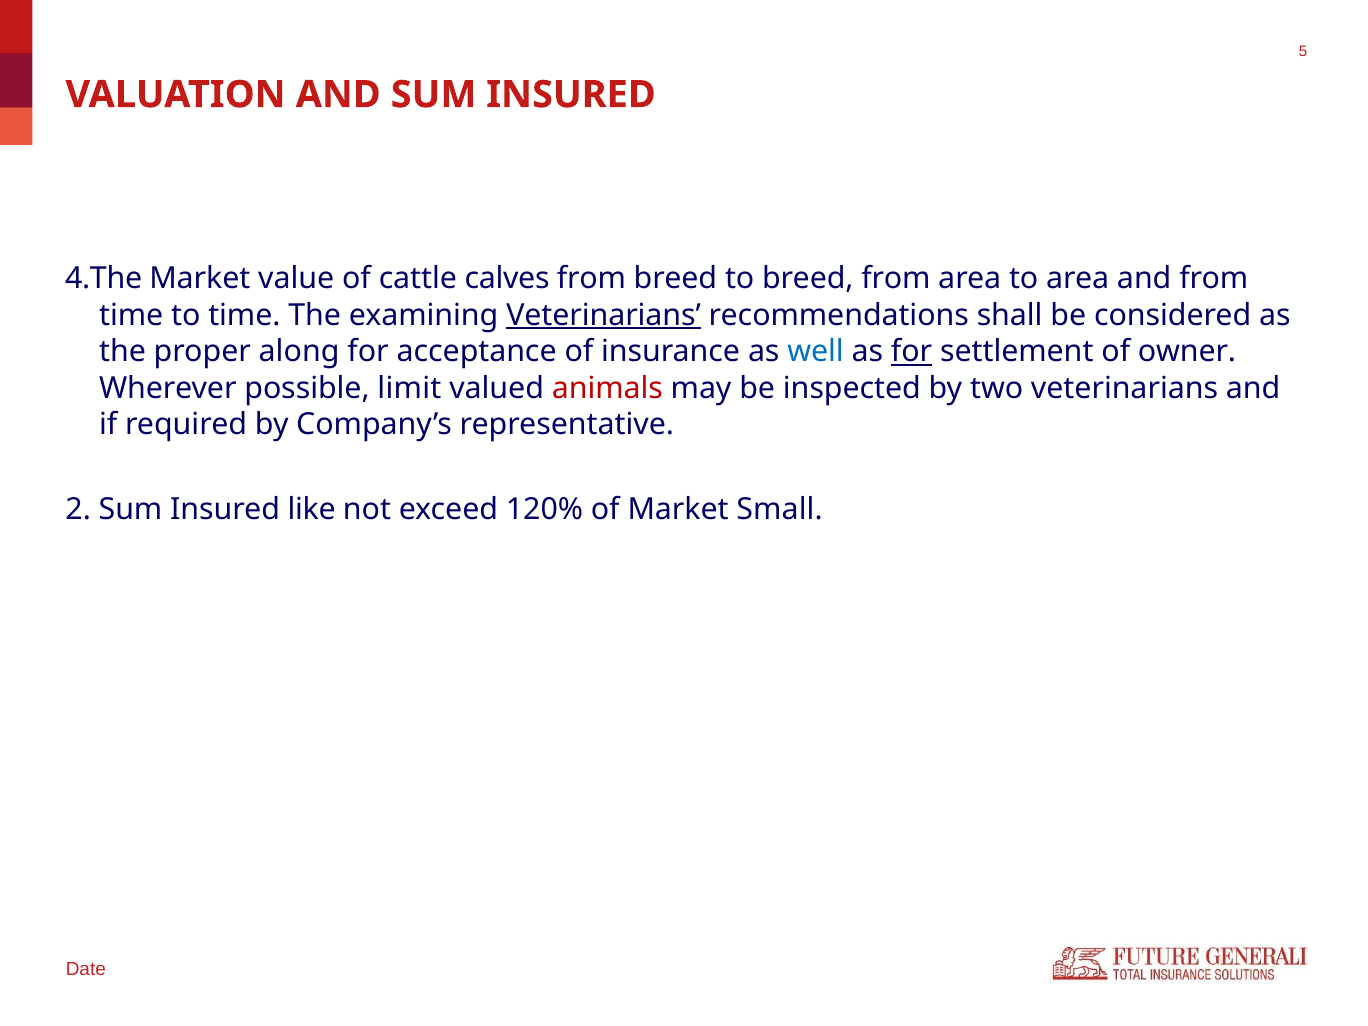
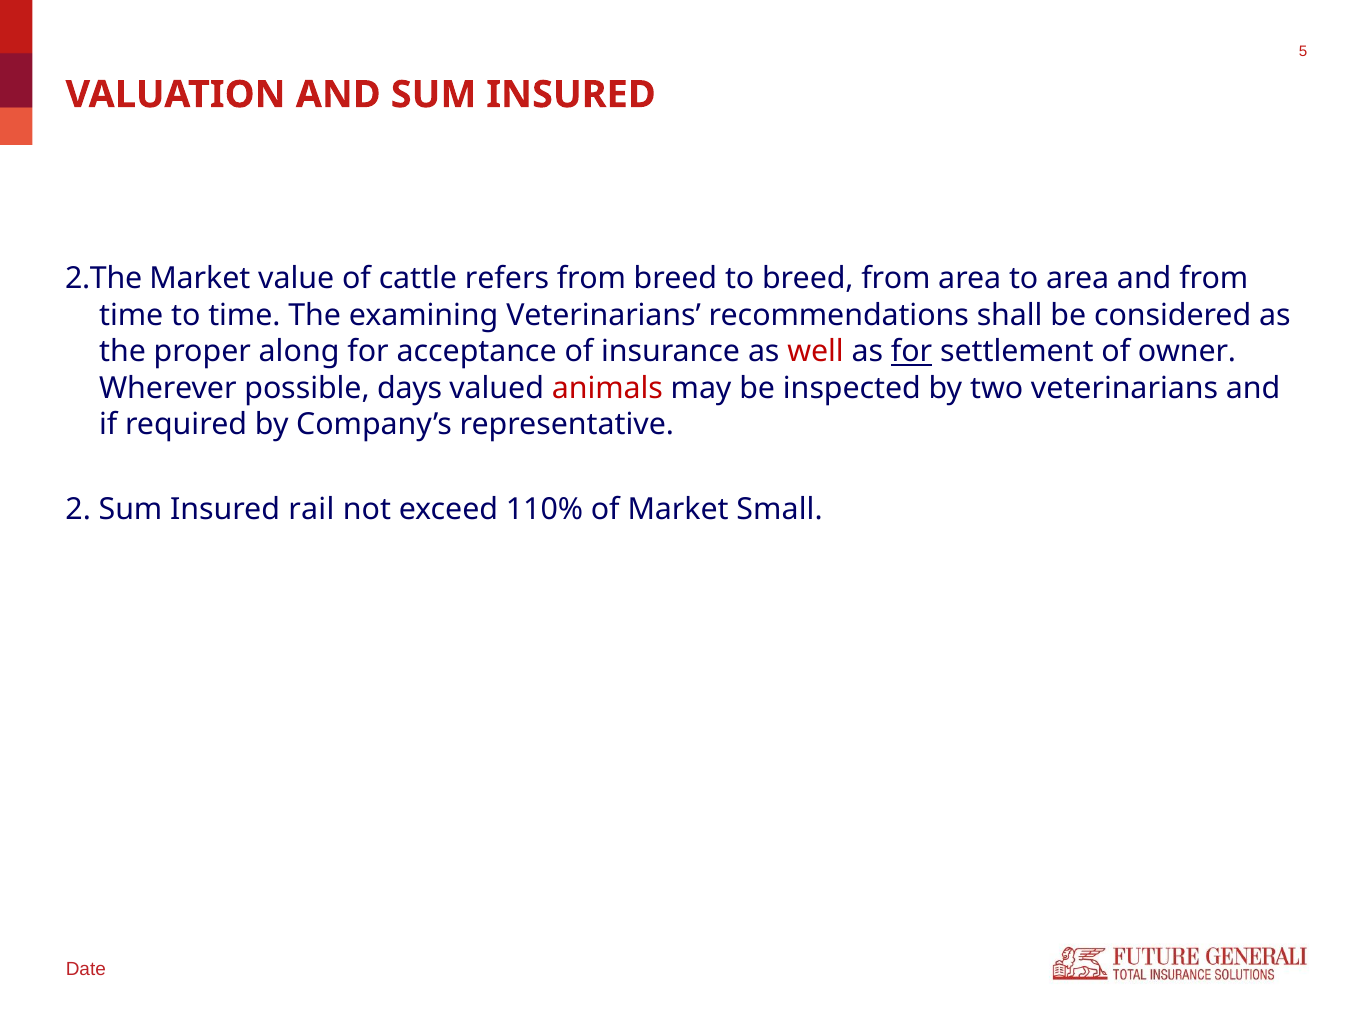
4.The: 4.The -> 2.The (104, 279)
calves: calves -> refers (507, 279)
Veterinarians underline: present -> none (604, 315)
well colour: blue -> red (816, 352)
limit: limit -> days (410, 388)
like: like -> rail (311, 510)
120%: 120% -> 110% (545, 510)
